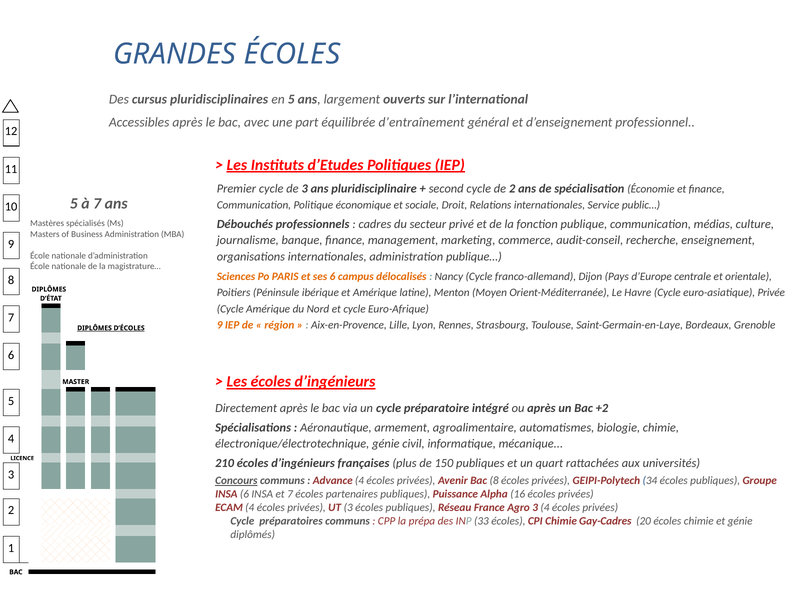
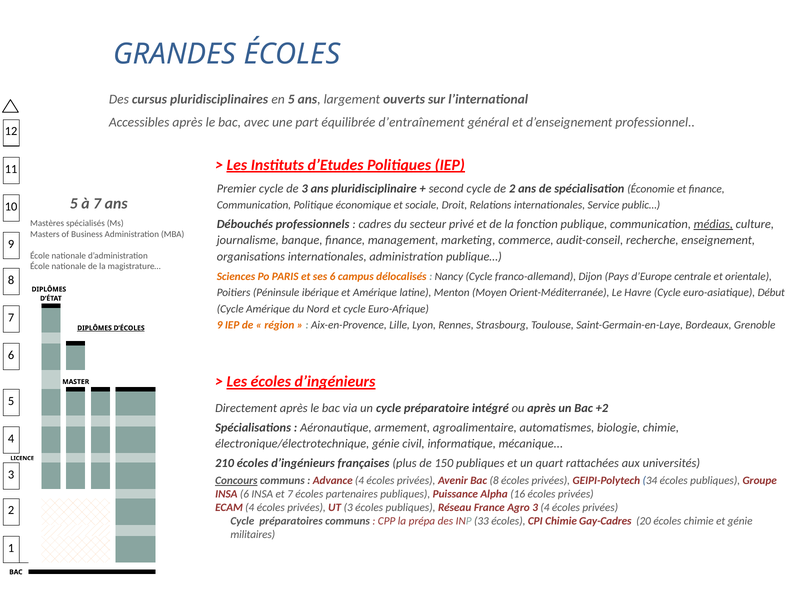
médias underline: none -> present (713, 224)
Privée: Privée -> Début (771, 293)
diplômés: diplômés -> militaires (253, 535)
